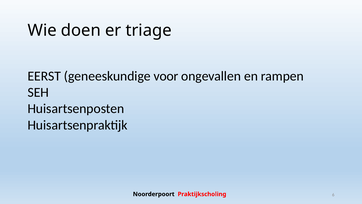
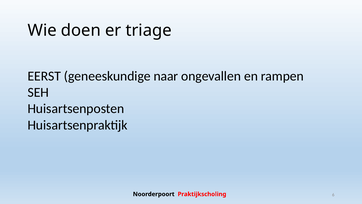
voor: voor -> naar (166, 76)
